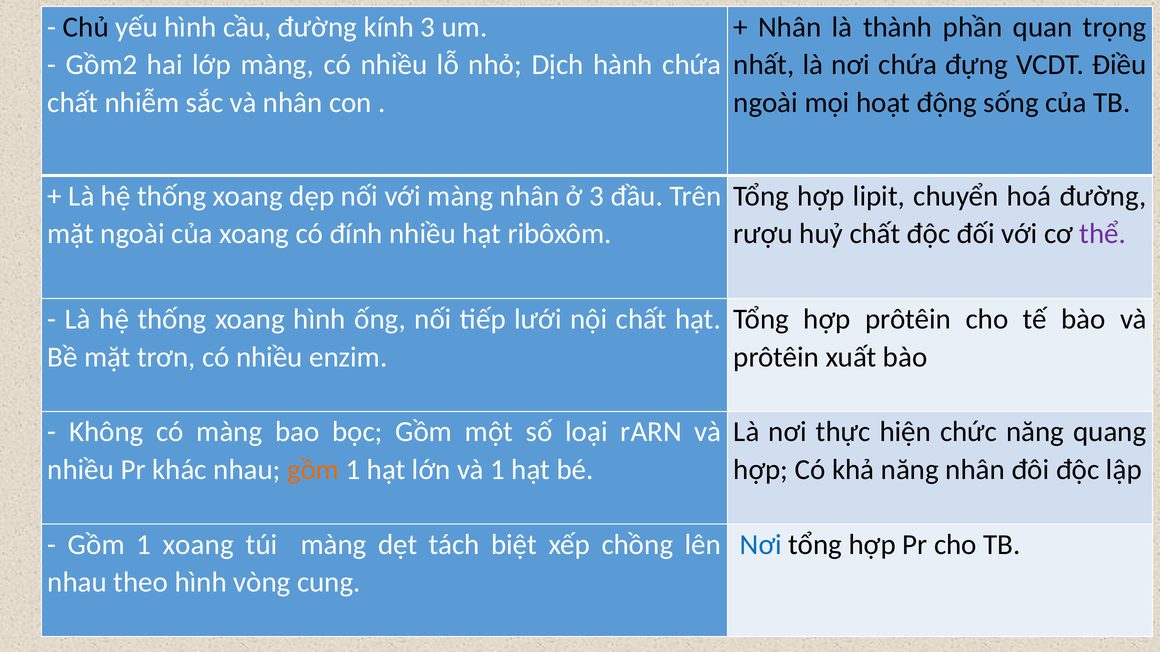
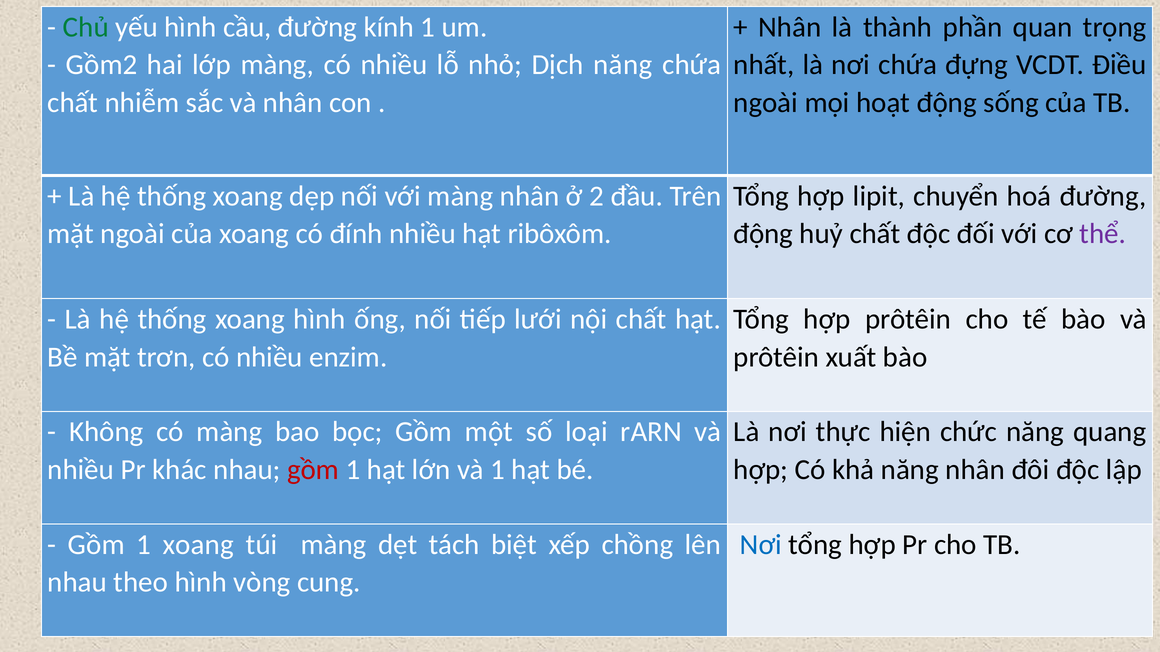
Chủ colour: black -> green (86, 27)
kính 3: 3 -> 1 (428, 27)
Dịch hành: hành -> năng (623, 65)
ở 3: 3 -> 2 (597, 196)
rượu: rượu -> động (763, 234)
gồm colour: orange -> red (313, 470)
